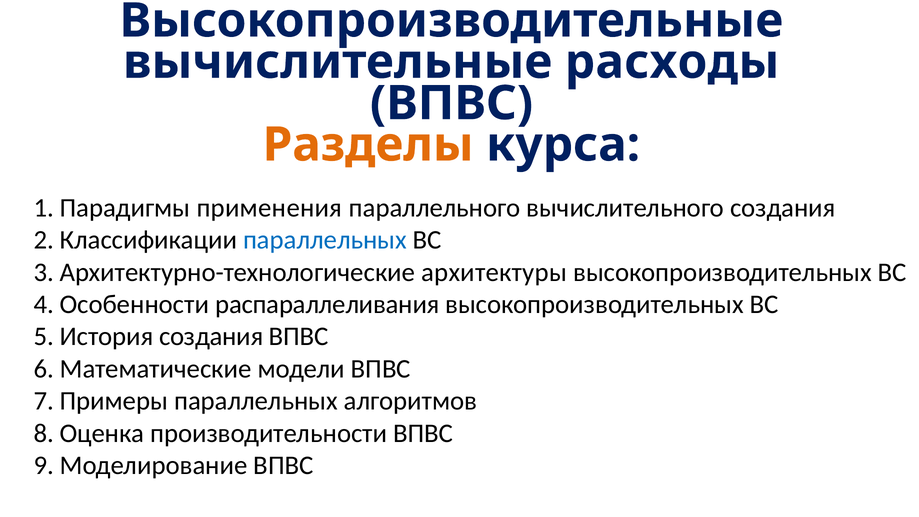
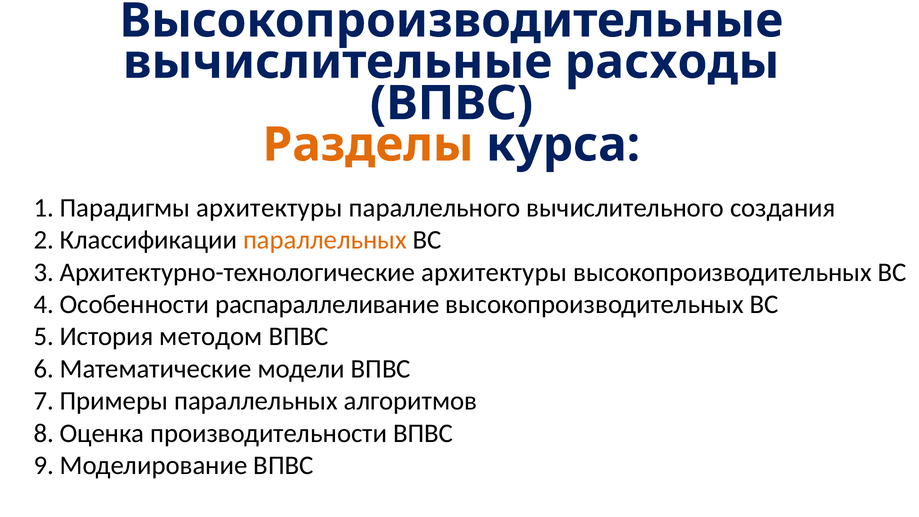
применения: применения -> архитектуры (269, 208)
параллельных colour: blue -> orange (325, 240)
распараллеливания: распараллеливания -> распараллеливание (327, 304)
создания: создания -> методом (211, 337)
